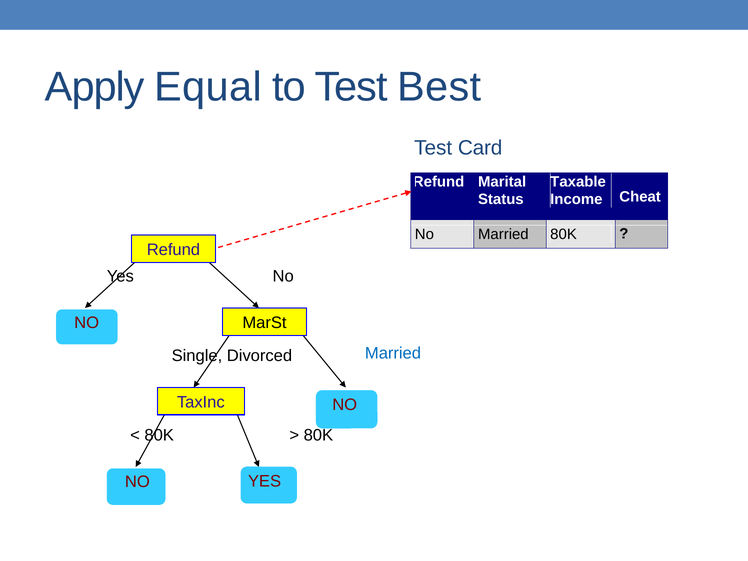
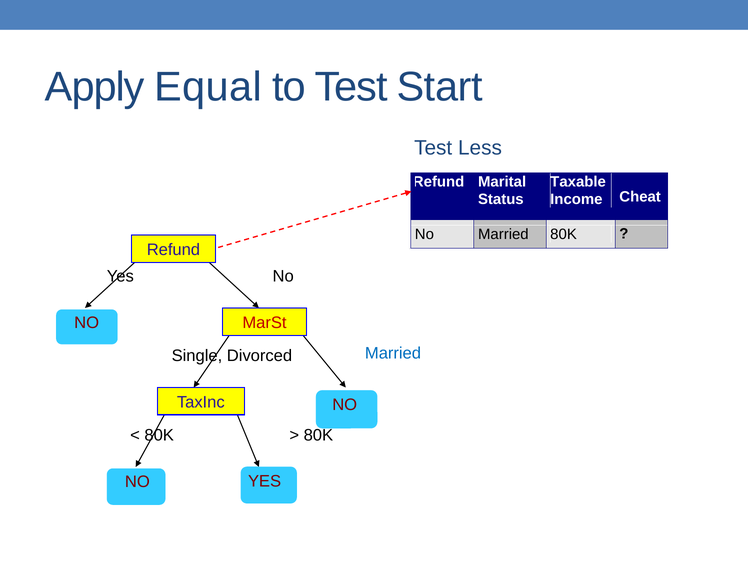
Best: Best -> Start (440, 87)
Card: Card -> Less (480, 148)
MarSt colour: black -> red (264, 323)
